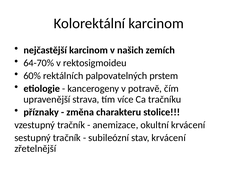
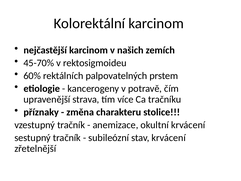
64-70%: 64-70% -> 45-70% (39, 63)
